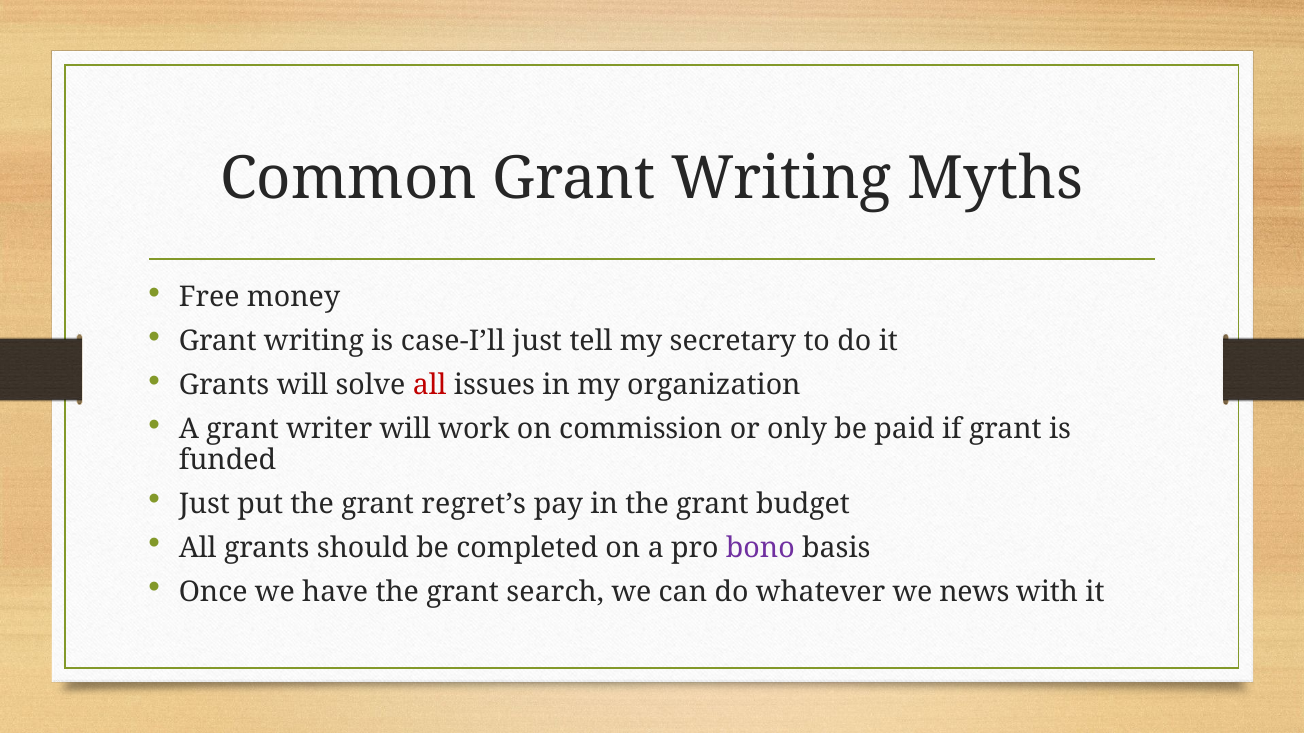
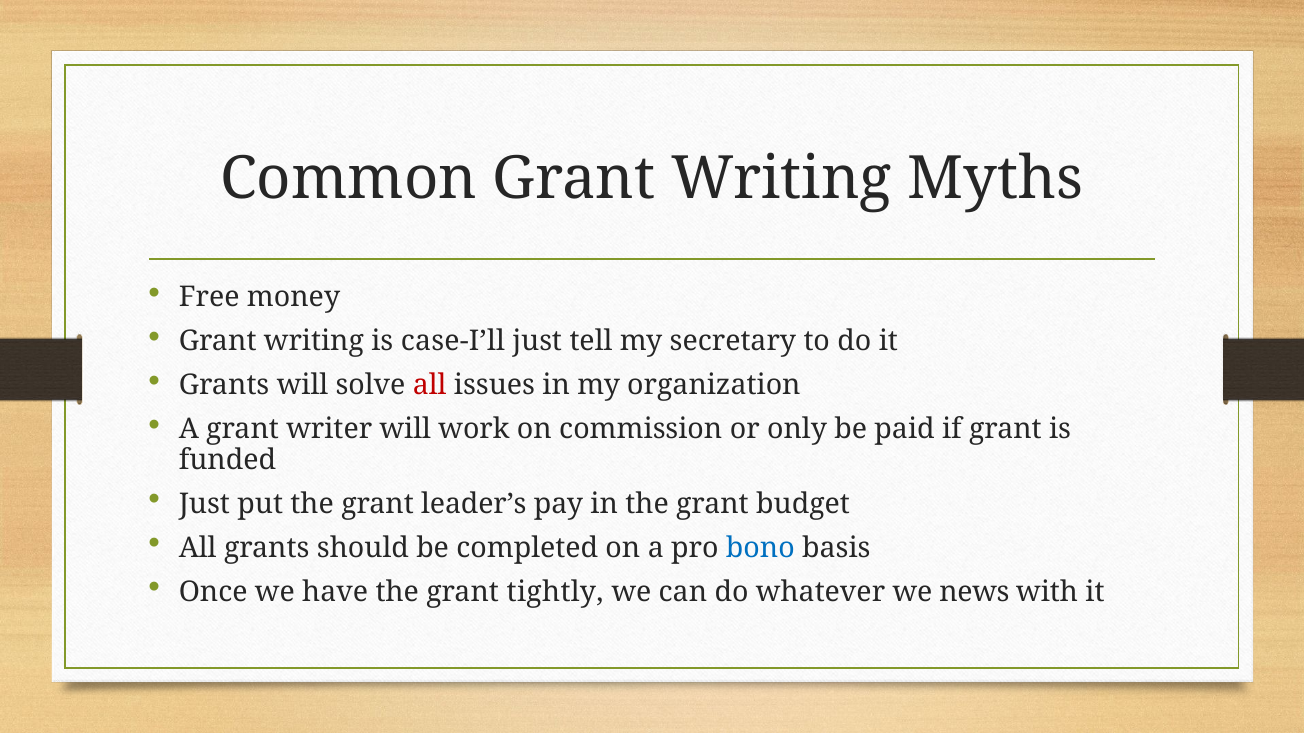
regret’s: regret’s -> leader’s (474, 504)
bono colour: purple -> blue (760, 548)
search: search -> tightly (555, 592)
